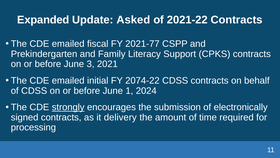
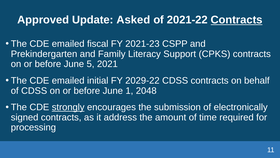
Expanded: Expanded -> Approved (43, 20)
Contracts underline: none -> present (237, 20)
2021-77: 2021-77 -> 2021-23 (142, 44)
3: 3 -> 5 (91, 64)
2074-22: 2074-22 -> 2029-22 (142, 80)
2024: 2024 -> 2048 (146, 90)
delivery: delivery -> address (120, 117)
